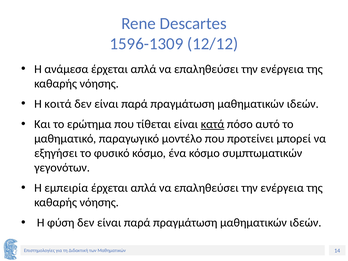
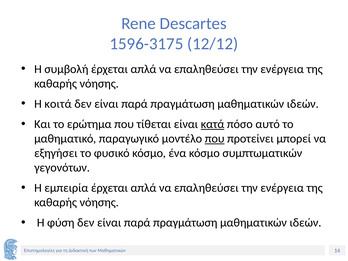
1596-1309: 1596-1309 -> 1596-3175 (146, 44)
ανάμεσα: ανάμεσα -> συμβολή (66, 69)
που underline: none -> present (215, 139)
